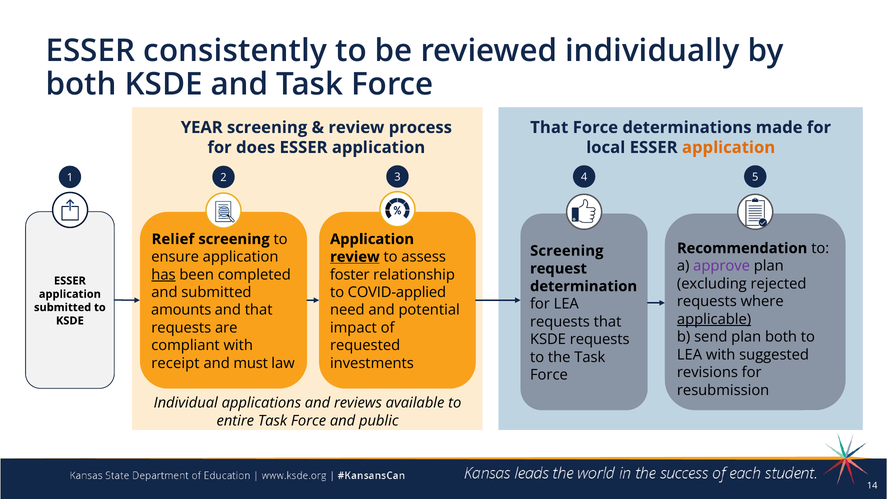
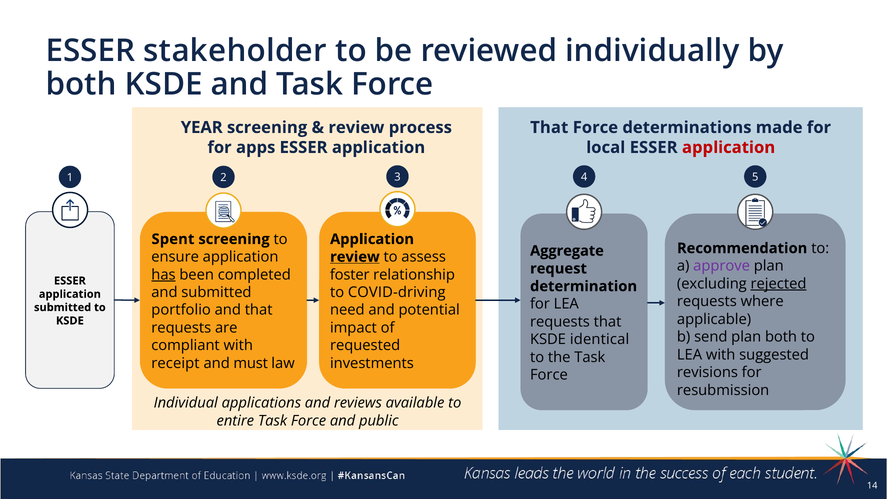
consistently: consistently -> stakeholder (235, 51)
does: does -> apps (256, 147)
application colour: orange -> red (729, 147)
Relief: Relief -> Spent (173, 239)
Screening: Screening -> Aggregate (567, 251)
rejected underline: none -> present (778, 284)
COVID-applied: COVID-applied -> COVID-driving (397, 292)
amounts: amounts -> portfolio (181, 310)
applicable underline: present -> none (714, 319)
KSDE requests: requests -> identical (600, 339)
